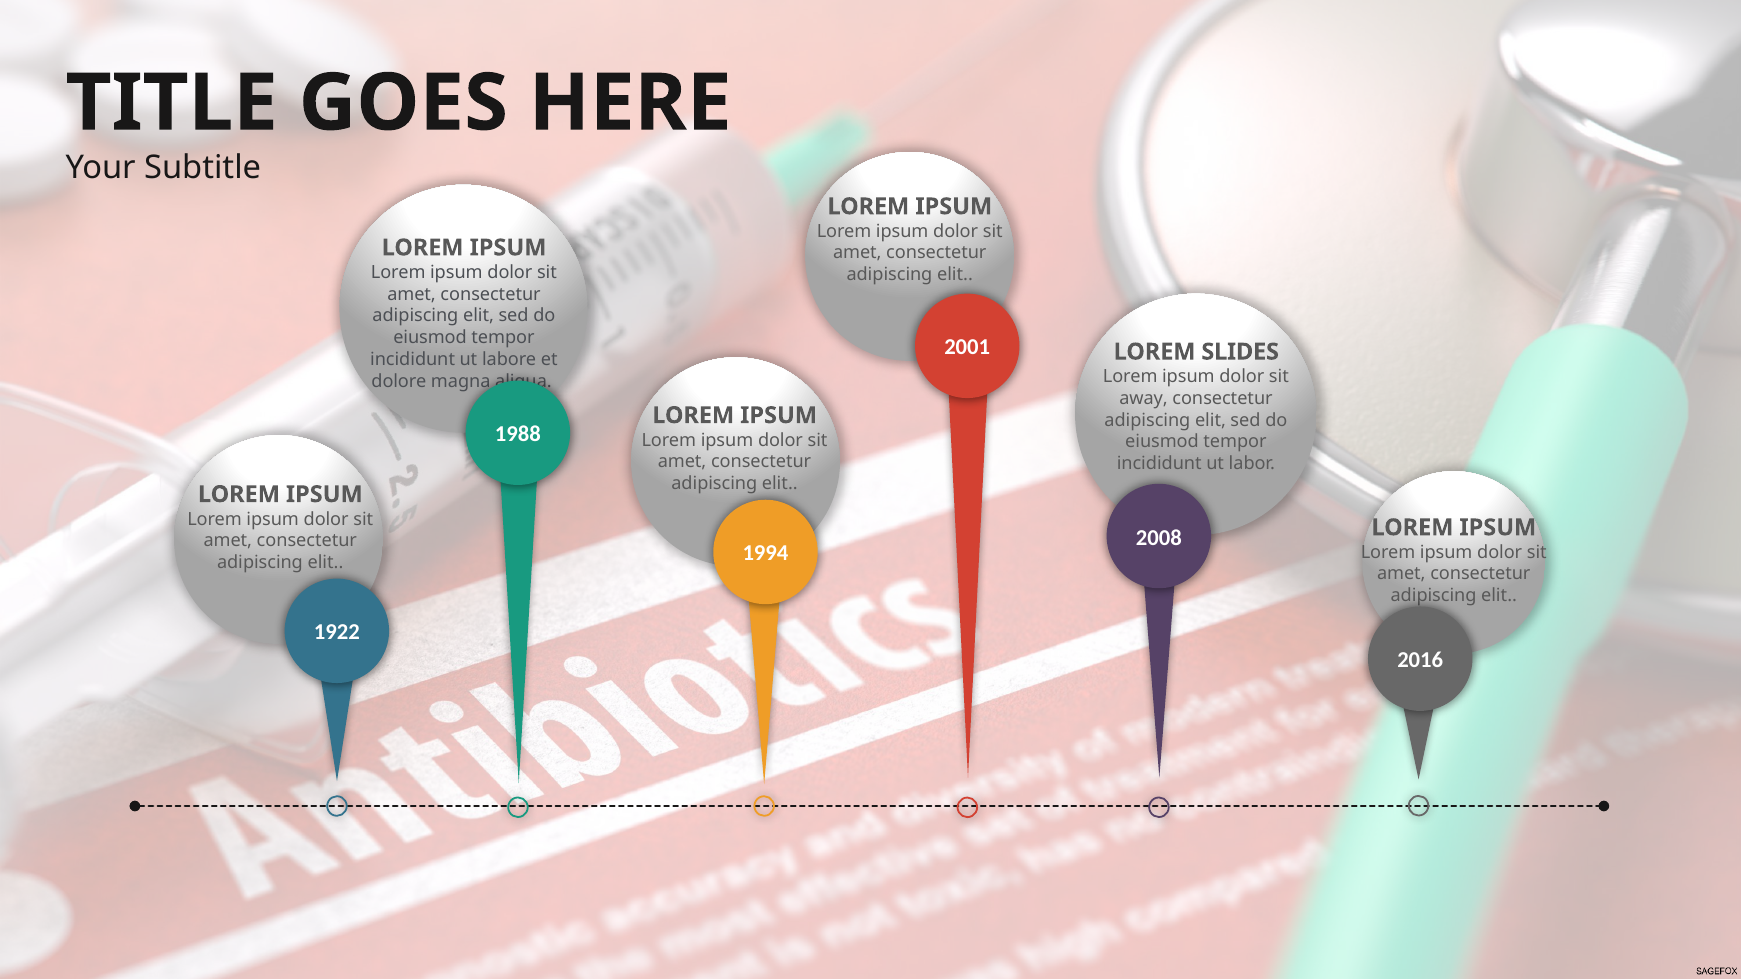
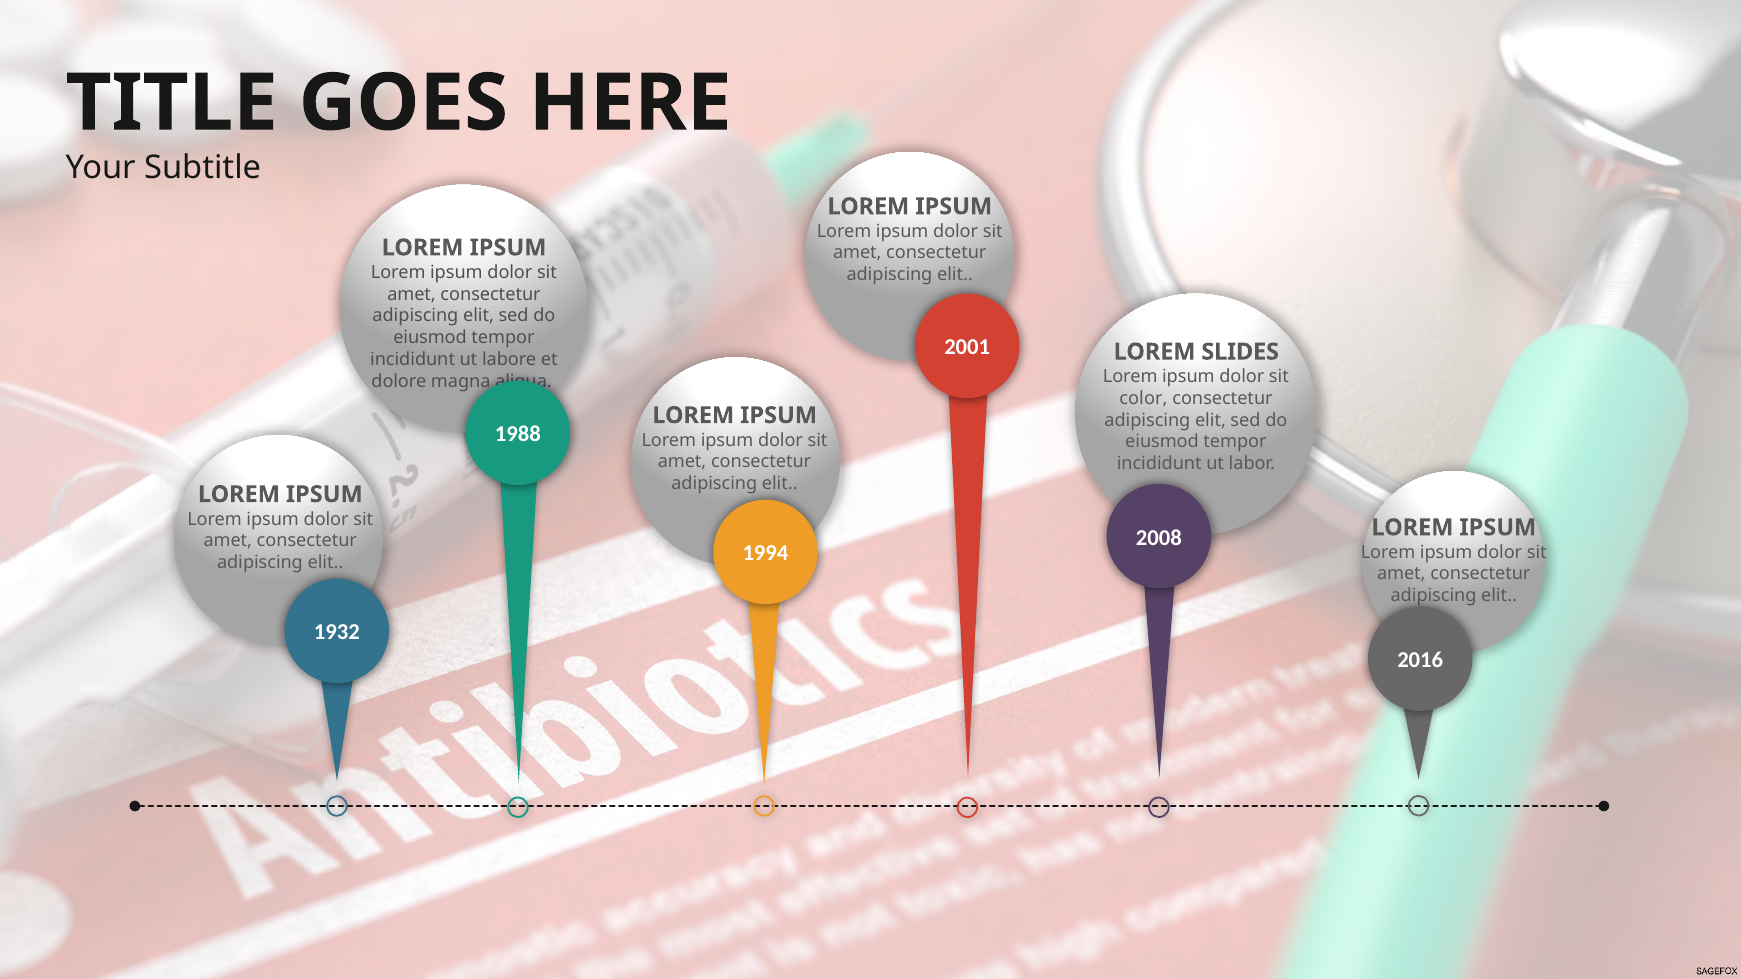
away: away -> color (1143, 398)
1922: 1922 -> 1932 (337, 633)
